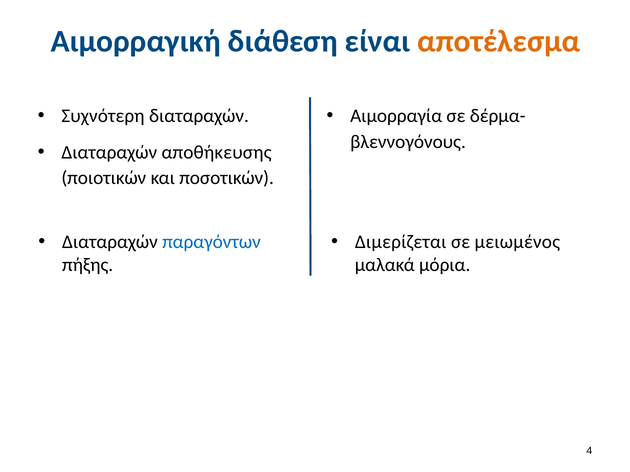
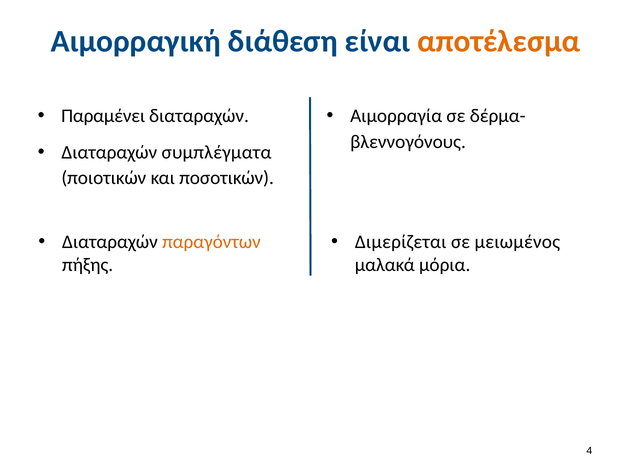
Συχνότερη: Συχνότερη -> Παραμένει (103, 116)
αποθήκευσης: αποθήκευσης -> συμπλέγματα (217, 152)
παραγόντων colour: blue -> orange (211, 242)
